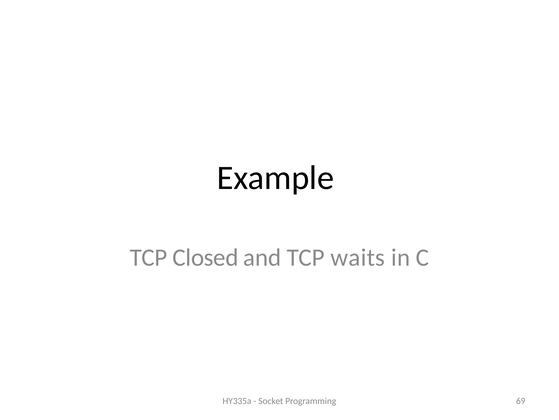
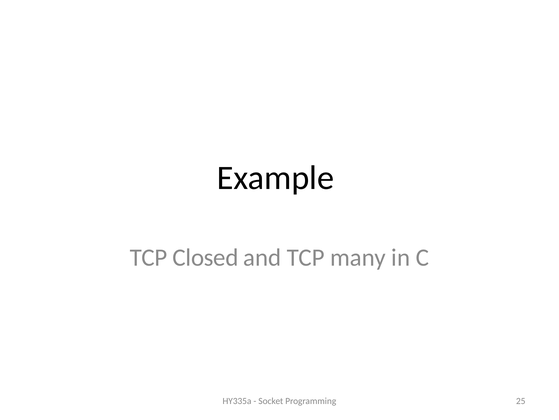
waits: waits -> many (358, 257)
69: 69 -> 25 (521, 400)
